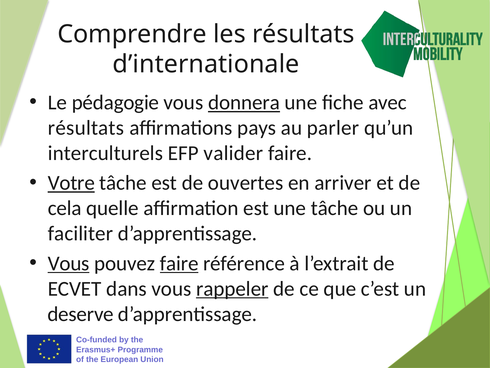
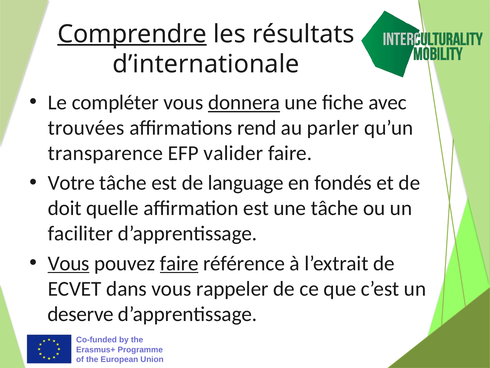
Comprendre underline: none -> present (132, 34)
pédagogie: pédagogie -> compléter (115, 102)
résultats: résultats -> trouvées (86, 128)
pays: pays -> rend (257, 128)
interculturels: interculturels -> transparence (105, 153)
Votre underline: present -> none (71, 183)
ouvertes: ouvertes -> language (246, 183)
arriver: arriver -> fondés (343, 183)
cela: cela -> doit (65, 208)
rappeler underline: present -> none (232, 288)
